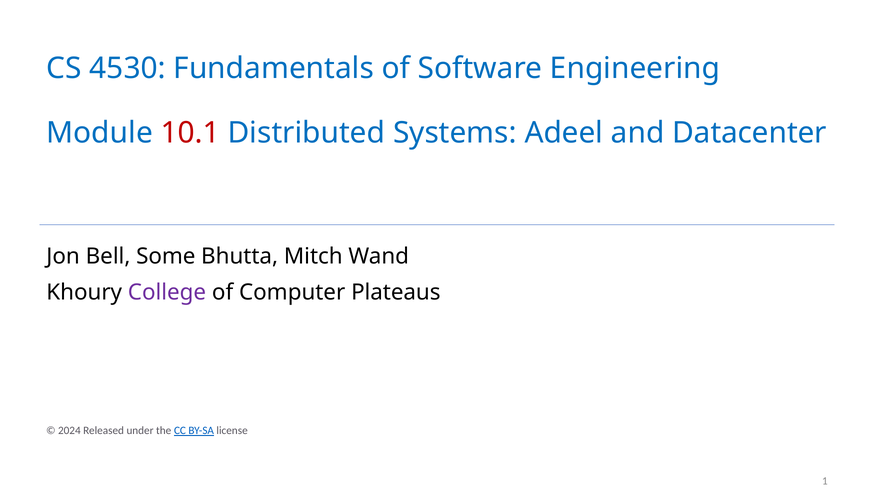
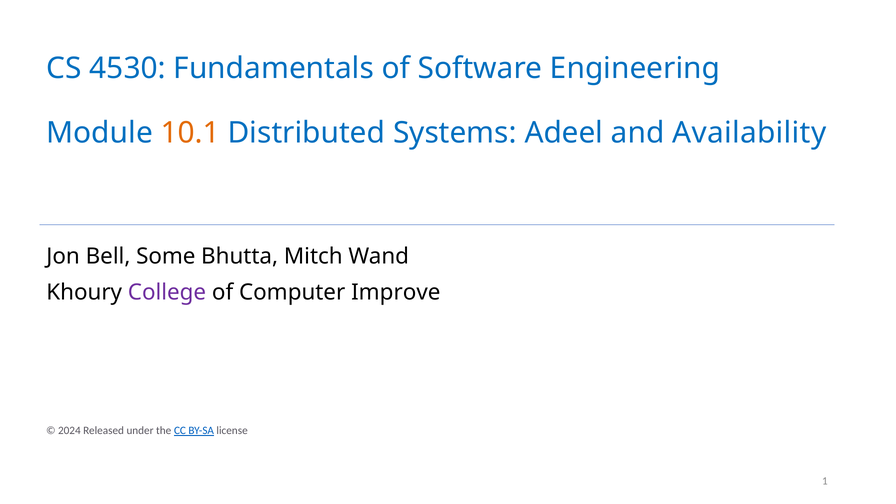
10.1 colour: red -> orange (190, 133)
Datacenter: Datacenter -> Availability (749, 133)
Plateaus: Plateaus -> Improve (396, 293)
